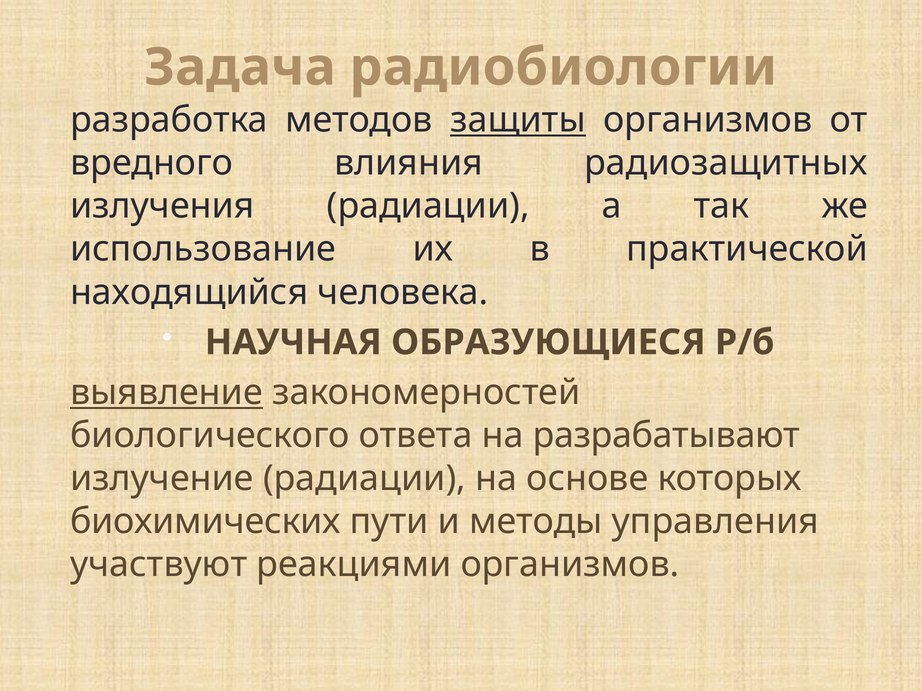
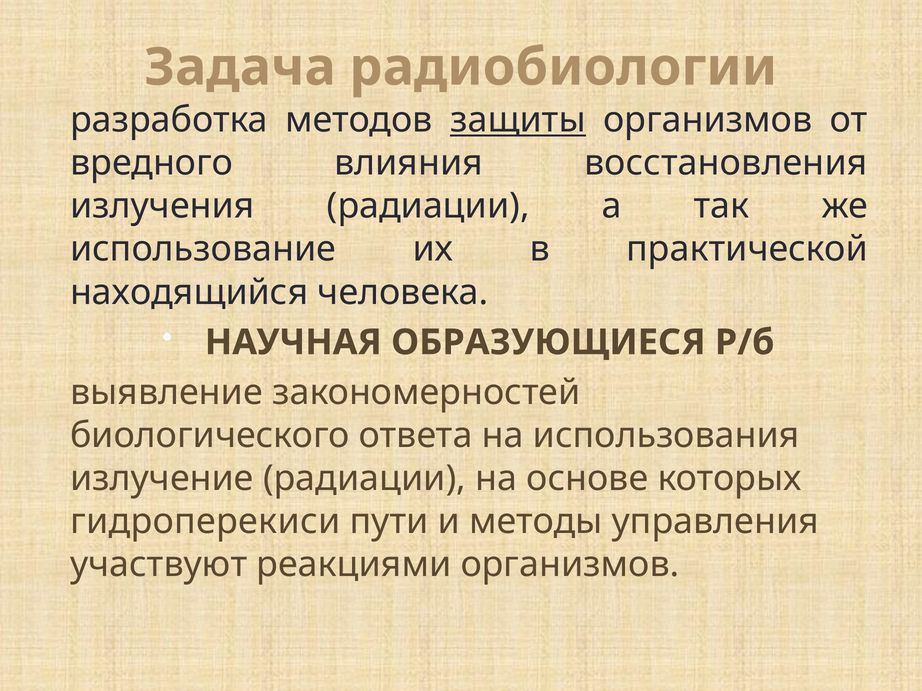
радиозащитных: радиозащитных -> восстановления (726, 163)
выявление underline: present -> none (167, 393)
разрабатывают: разрабатывают -> использования (666, 436)
биохимических: биохимических -> гидроперекиси (205, 522)
